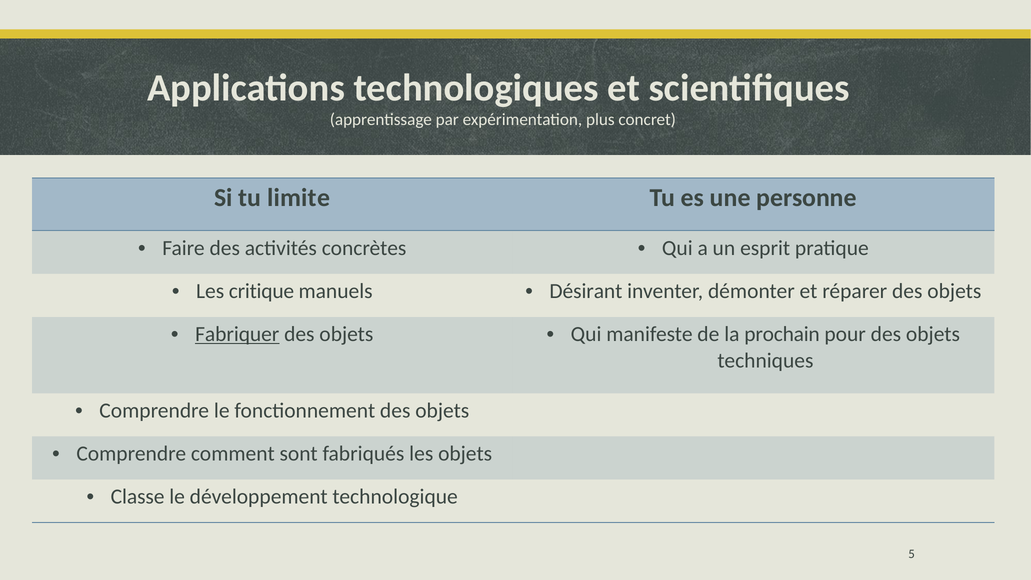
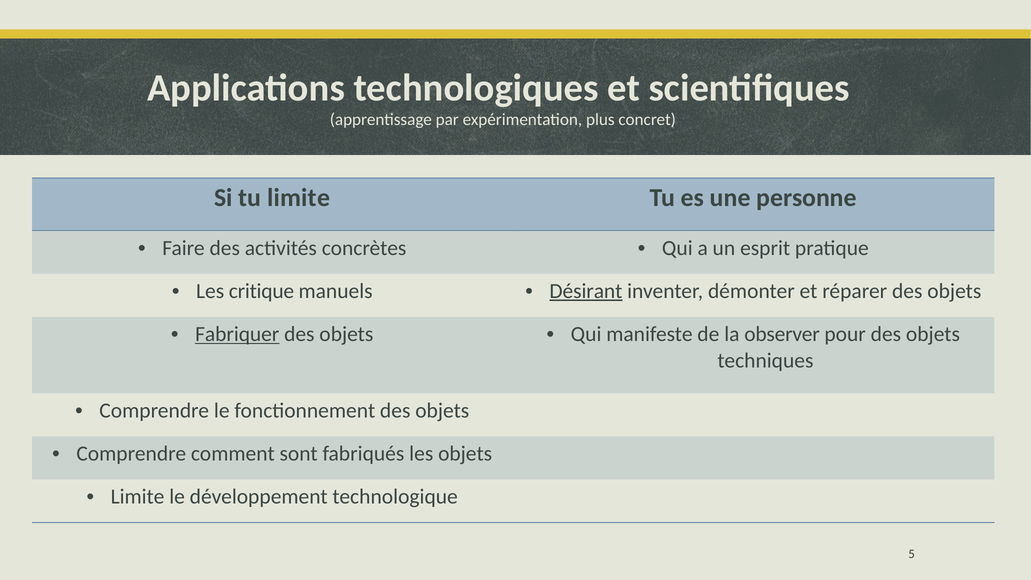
Désirant underline: none -> present (586, 291)
prochain: prochain -> observer (782, 334)
Classe: Classe -> Limite (138, 497)
